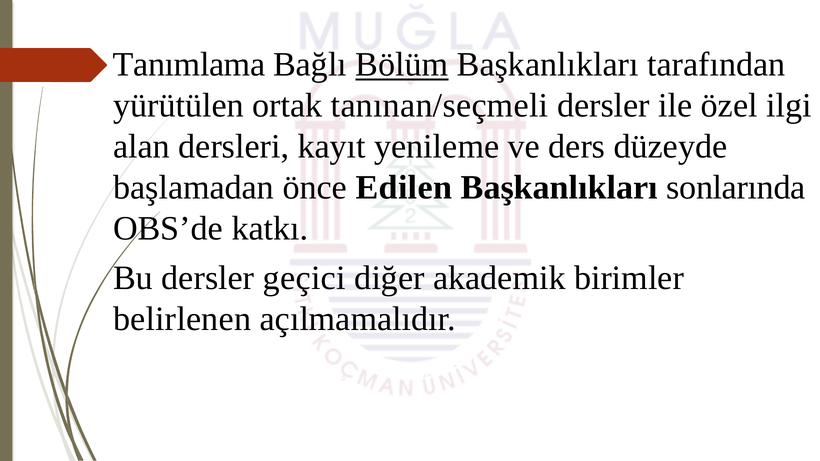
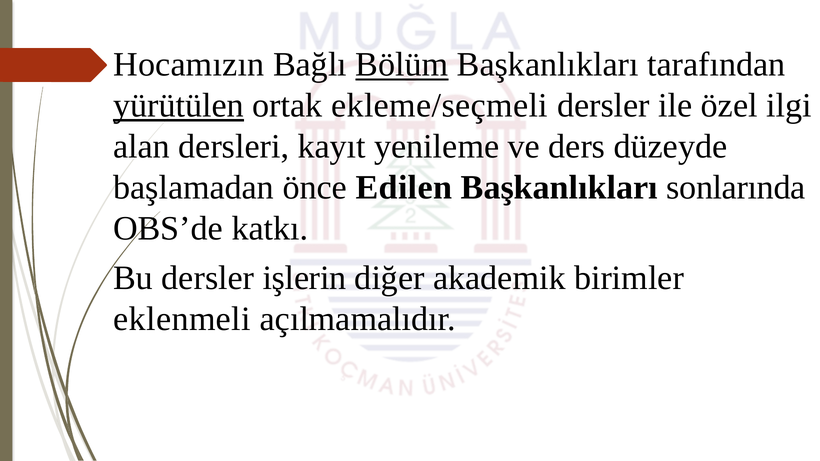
Tanımlama: Tanımlama -> Hocamızın (189, 65)
yürütülen underline: none -> present (178, 106)
tanınan/seçmeli: tanınan/seçmeli -> ekleme/seçmeli (439, 106)
geçici: geçici -> işlerin (305, 278)
belirlenen: belirlenen -> eklenmeli (182, 319)
